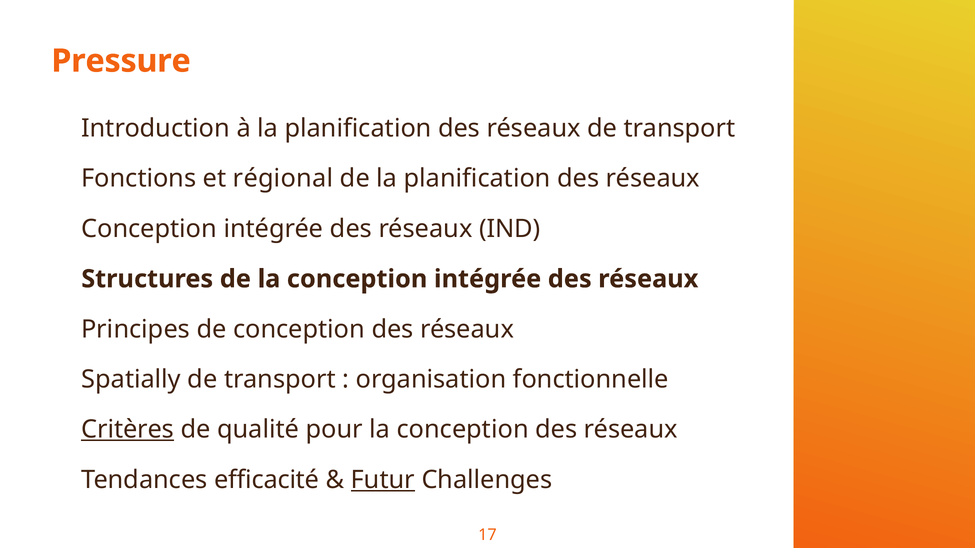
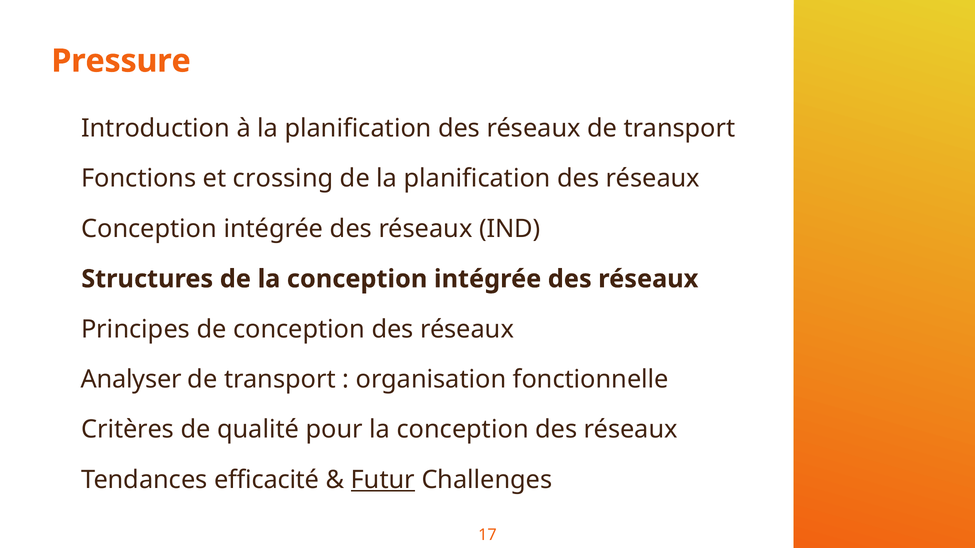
régional: régional -> crossing (283, 179)
Spatially: Spatially -> Analyser (131, 380)
Critères underline: present -> none (128, 430)
